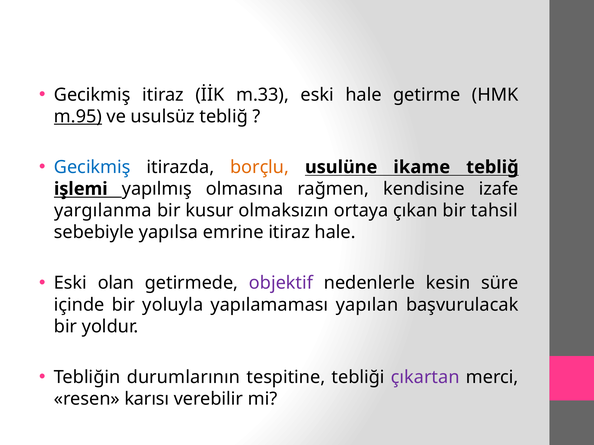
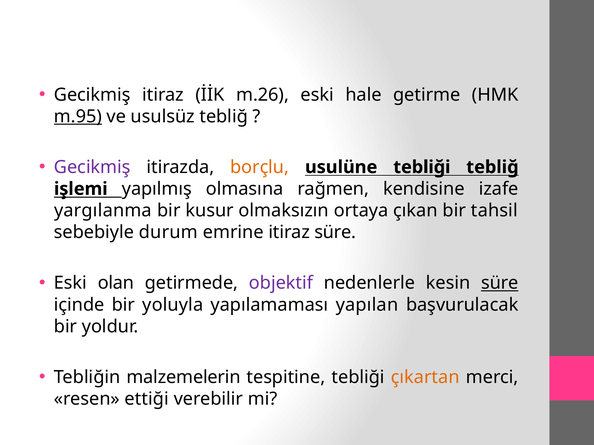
m.33: m.33 -> m.26 (263, 95)
Gecikmiş colour: blue -> purple (92, 167)
usulüne ikame: ikame -> tebliği (422, 167)
yapılsa: yapılsa -> durum (168, 233)
itiraz hale: hale -> süre (335, 233)
süre underline: none -> present (500, 283)
durumlarının: durumlarının -> malzemelerin (184, 378)
çıkartan colour: purple -> orange (425, 378)
karısı: karısı -> ettiği (147, 399)
